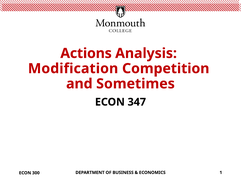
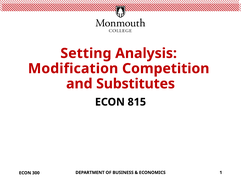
Actions: Actions -> Setting (86, 53)
Sometimes: Sometimes -> Substitutes (136, 84)
347: 347 -> 815 (137, 102)
